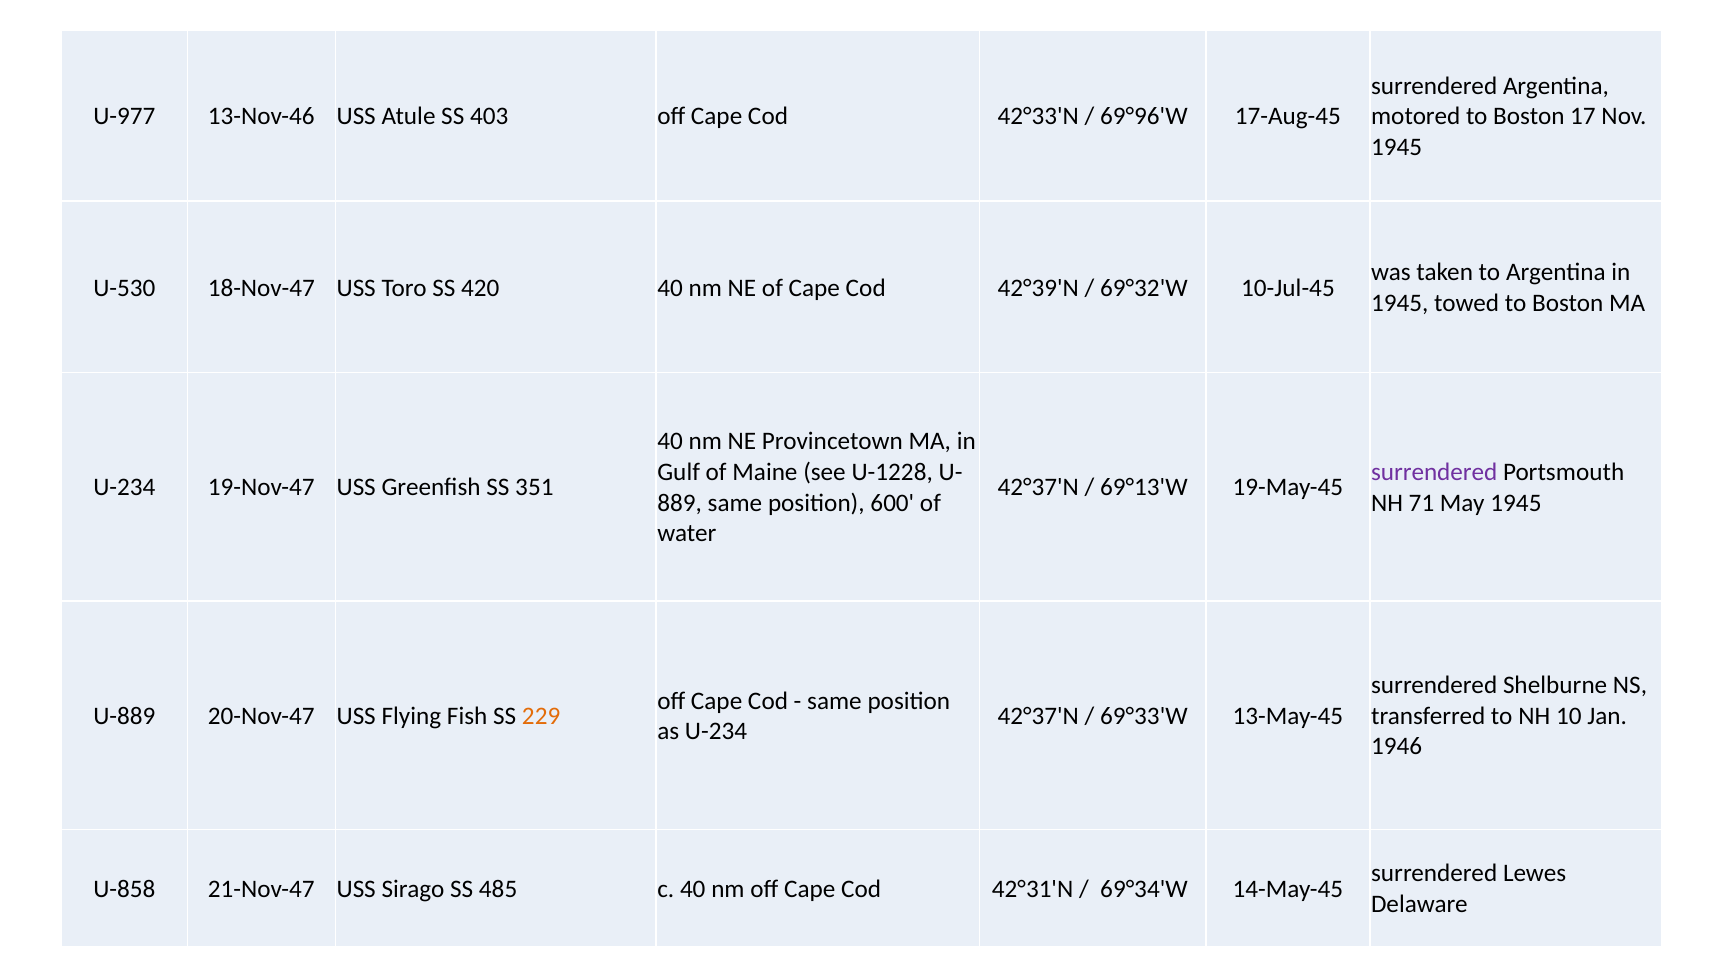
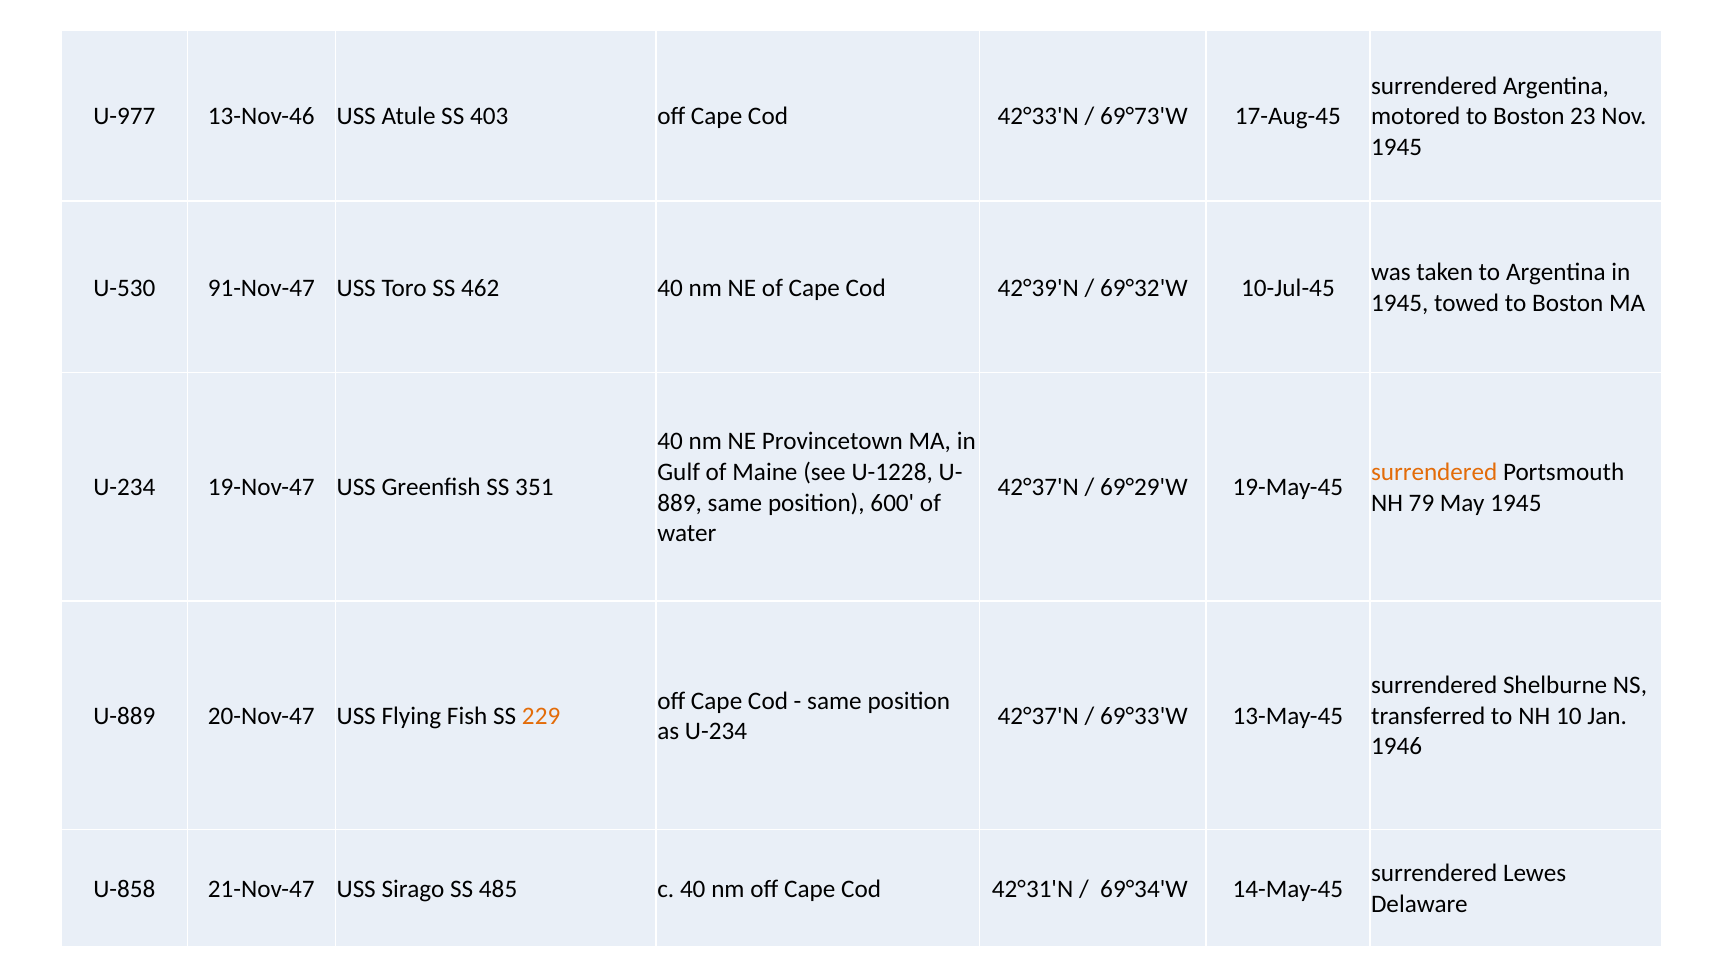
69°96'W: 69°96'W -> 69°73'W (1144, 116)
17: 17 -> 23 (1583, 116)
18-Nov-47: 18-Nov-47 -> 91-Nov-47 (261, 288)
420: 420 -> 462 (480, 288)
surrendered colour: purple -> orange (1434, 472)
69°13'W: 69°13'W -> 69°29'W (1144, 488)
71: 71 -> 79 (1421, 503)
